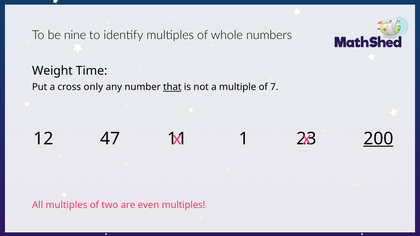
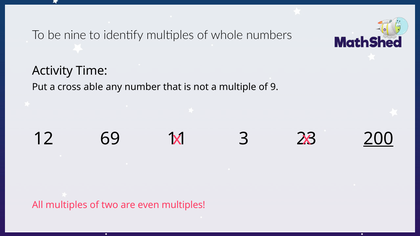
Weight: Weight -> Activity (52, 71)
only: only -> able (93, 87)
that underline: present -> none (172, 87)
7: 7 -> 9 (274, 87)
47: 47 -> 69 (110, 139)
1: 1 -> 3 (244, 139)
